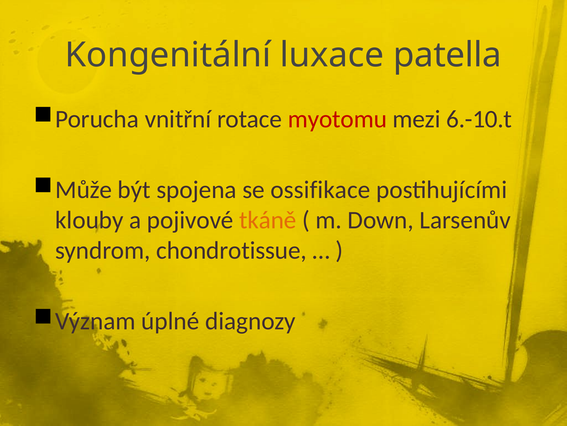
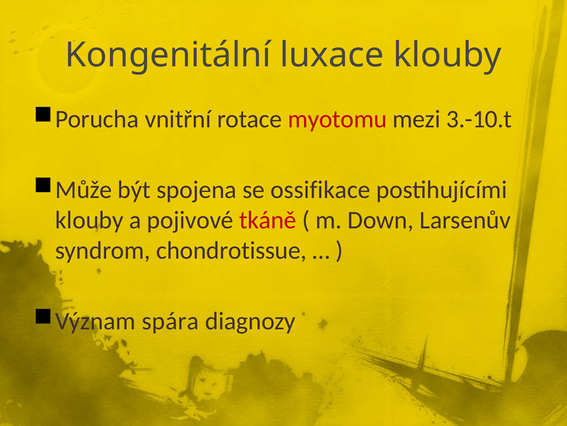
luxace patella: patella -> klouby (447, 55)
6.-10.t: 6.-10.t -> 3.-10.t (479, 119)
tkáně colour: orange -> red (268, 220)
úplné: úplné -> spára (170, 321)
